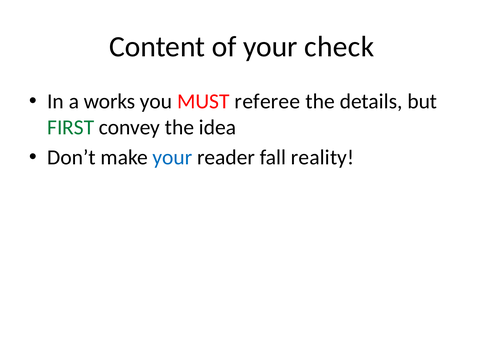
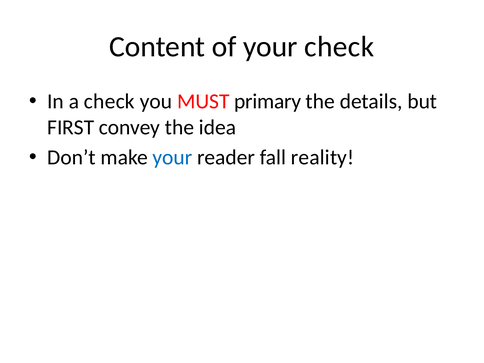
a works: works -> check (109, 102)
referee: referee -> primary (268, 102)
FIRST colour: green -> black (71, 127)
